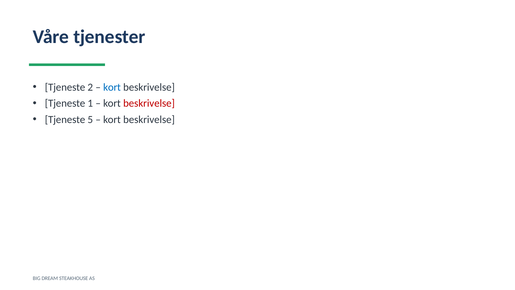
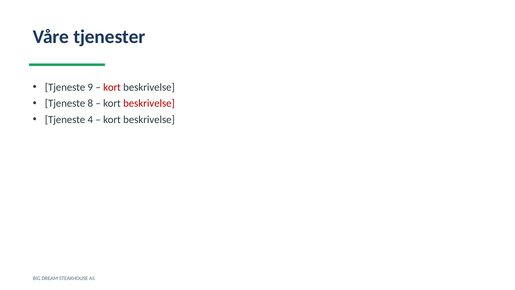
2: 2 -> 9 (90, 87)
kort colour: blue -> red (112, 87)
1: 1 -> 8 (90, 103)
5: 5 -> 4 (90, 119)
